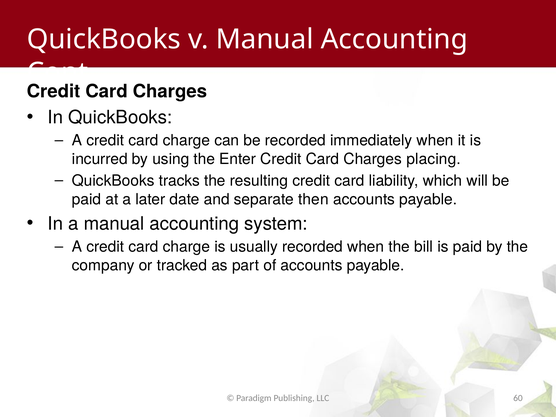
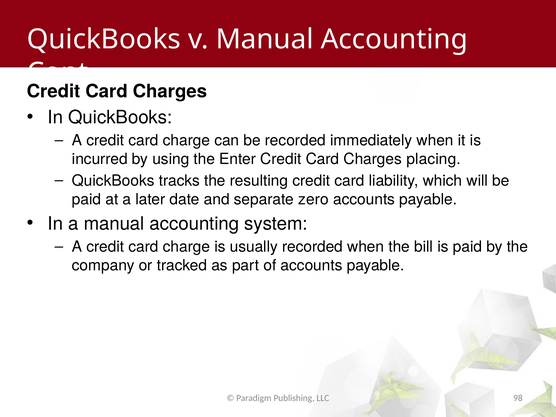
then: then -> zero (313, 199)
60: 60 -> 98 (518, 398)
